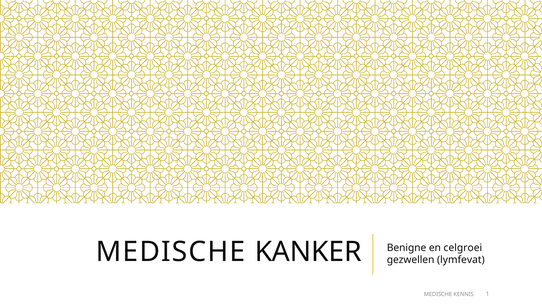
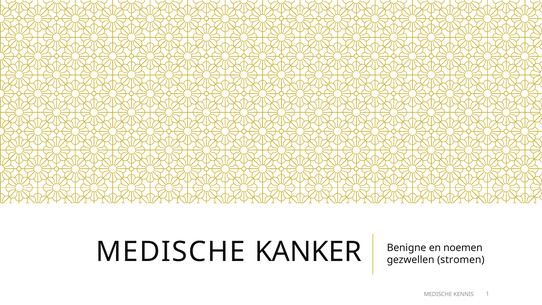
celgroei: celgroei -> noemen (463, 248)
lymfevat: lymfevat -> stromen (461, 260)
